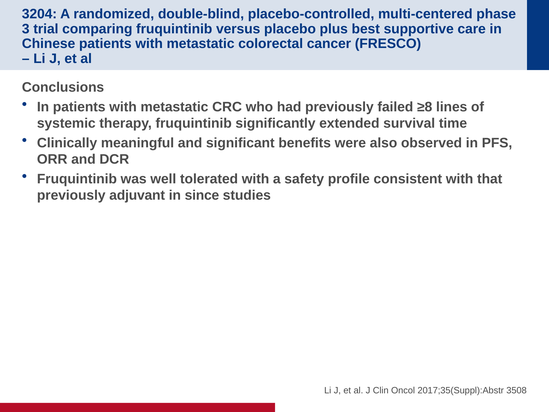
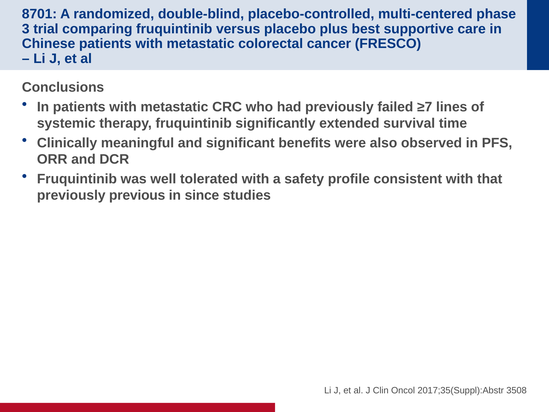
3204: 3204 -> 8701 (39, 14)
≥8: ≥8 -> ≥7 (425, 107)
adjuvant: adjuvant -> previous (137, 195)
